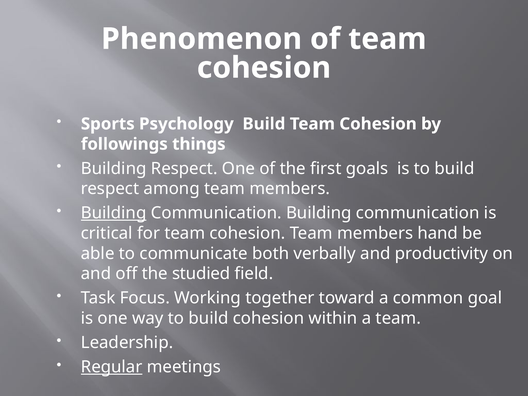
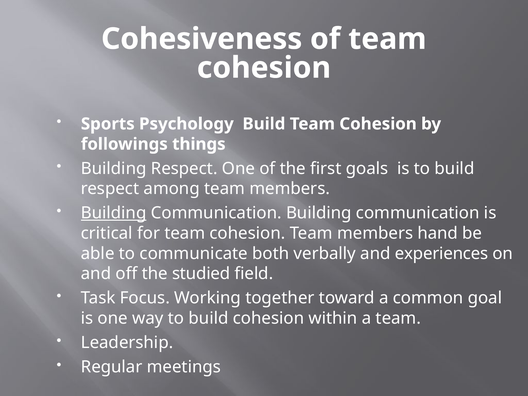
Phenomenon: Phenomenon -> Cohesiveness (202, 39)
productivity: productivity -> experiences (442, 253)
Regular underline: present -> none (112, 367)
